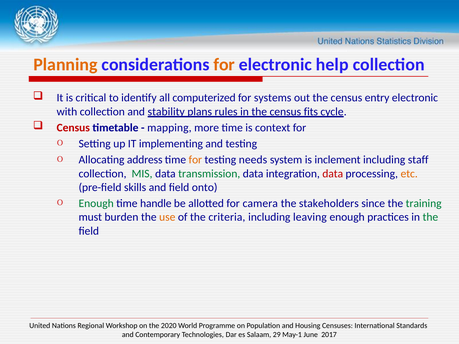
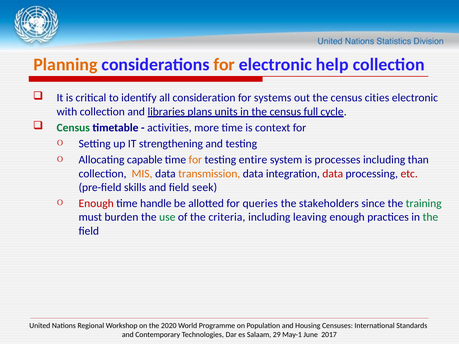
computerized: computerized -> consideration (204, 98)
entry: entry -> cities (377, 98)
stability: stability -> libraries (166, 112)
rules: rules -> units (226, 112)
fits: fits -> full (311, 112)
Census colour: red -> green (73, 128)
mapping: mapping -> activities (169, 128)
implementing: implementing -> strengthening (171, 144)
address: address -> capable (145, 160)
needs: needs -> entire (253, 160)
inclement: inclement -> processes (338, 160)
staff: staff -> than (418, 160)
MIS colour: green -> orange (142, 174)
transmission colour: green -> orange (209, 174)
etc colour: orange -> red (409, 174)
onto: onto -> seek (205, 187)
Enough colour: green -> red (96, 204)
camera: camera -> queries (260, 204)
use colour: orange -> green (167, 217)
